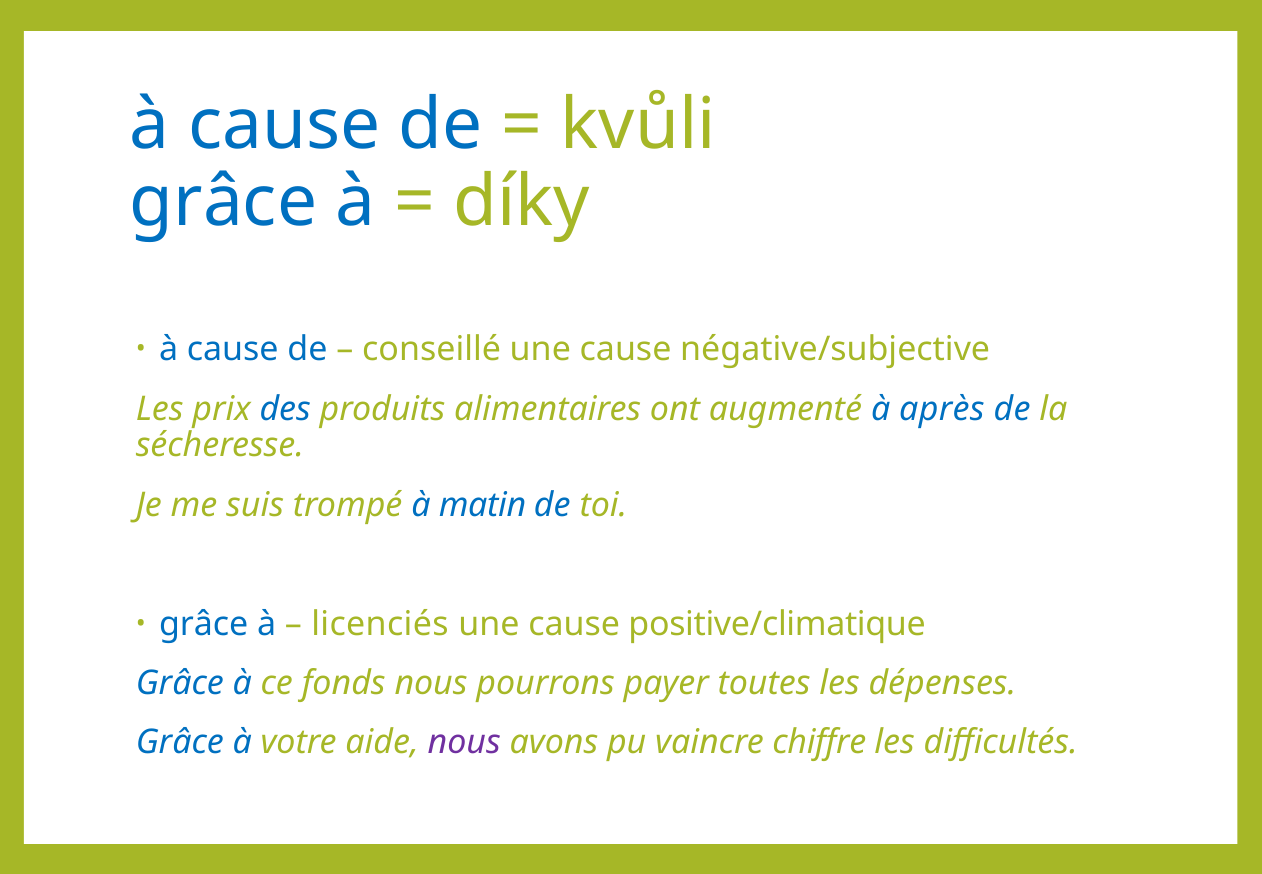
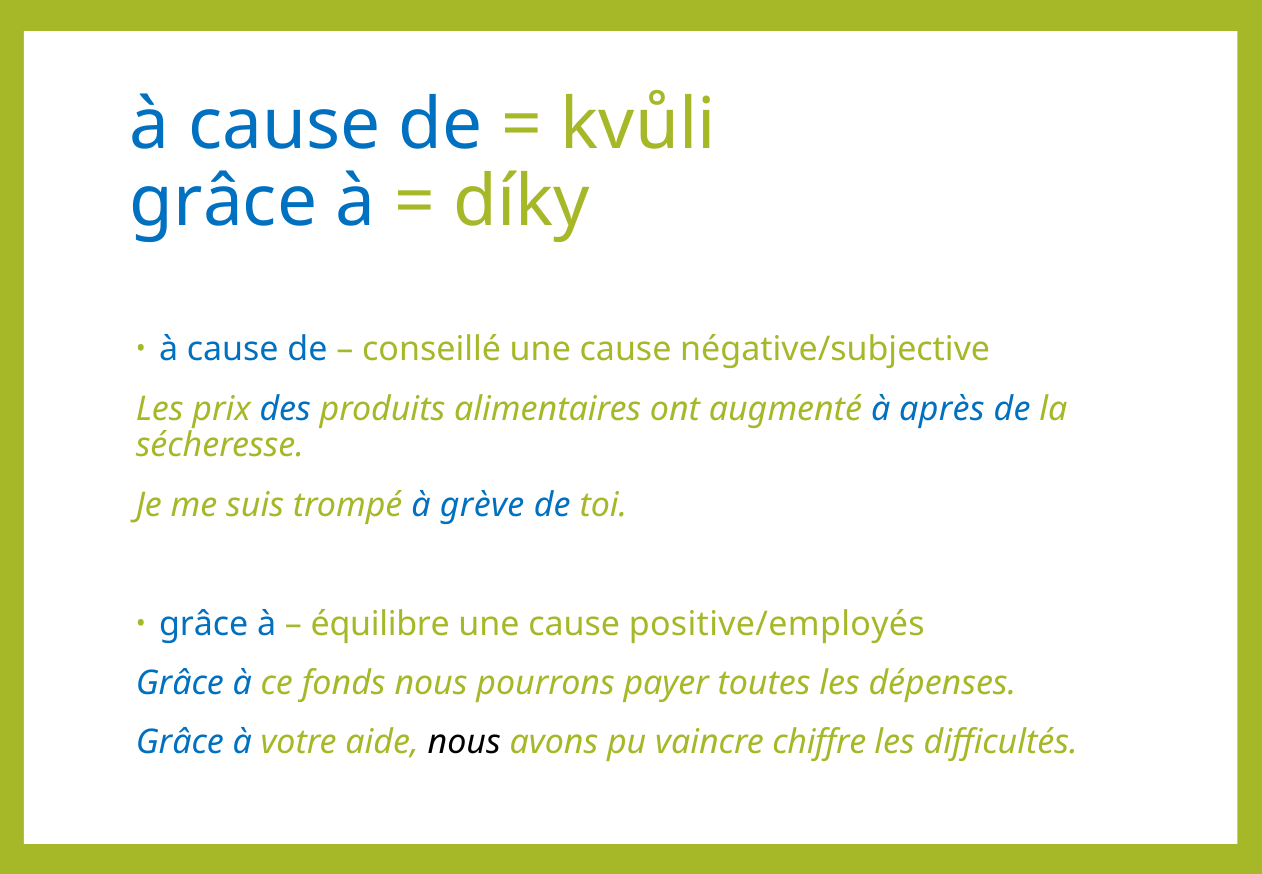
matin: matin -> grève (482, 505)
licenciés: licenciés -> équilibre (380, 624)
positive/climatique: positive/climatique -> positive/employés (777, 624)
nous colour: purple -> black (464, 742)
